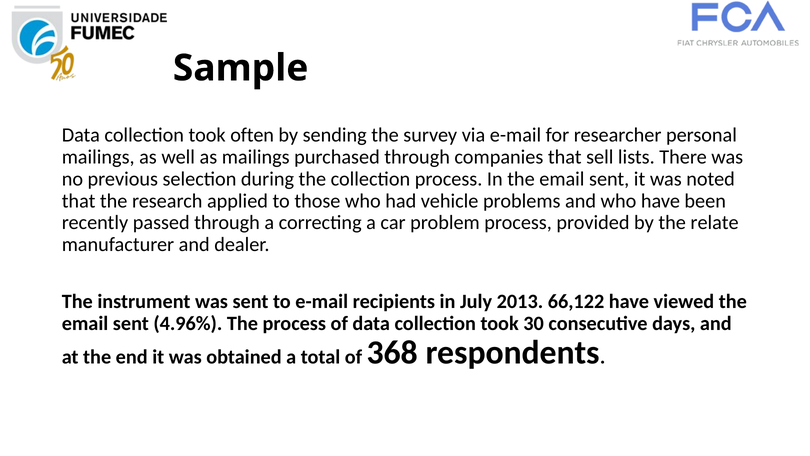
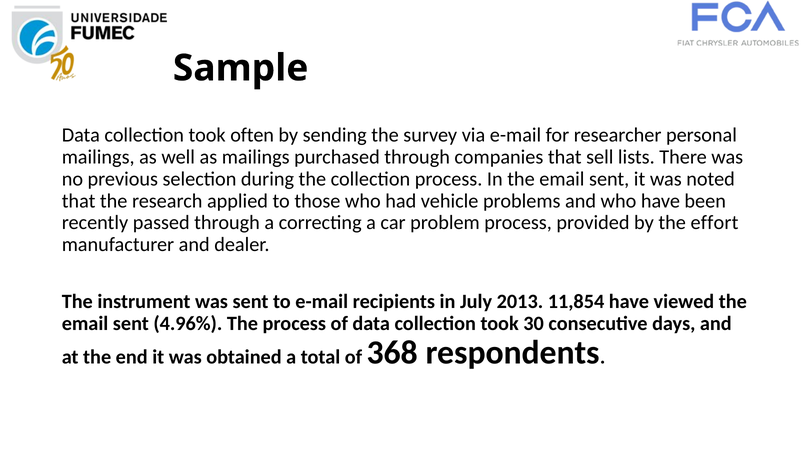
relate: relate -> effort (714, 223)
66,122: 66,122 -> 11,854 (576, 301)
